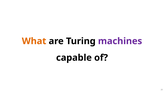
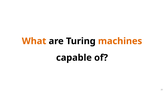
machines colour: purple -> orange (120, 41)
